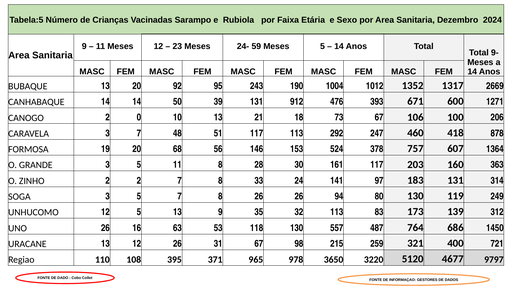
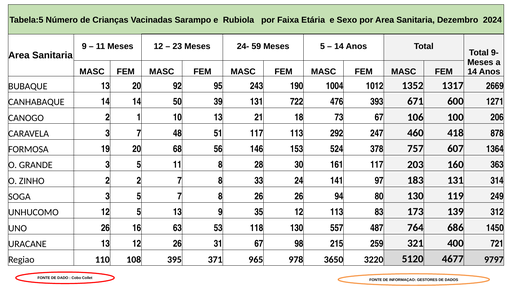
912: 912 -> 722 (297, 102)
0: 0 -> 1 (139, 117)
35 32: 32 -> 12 (299, 212)
